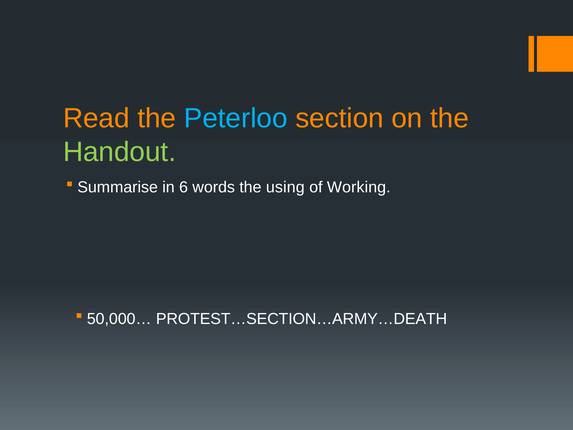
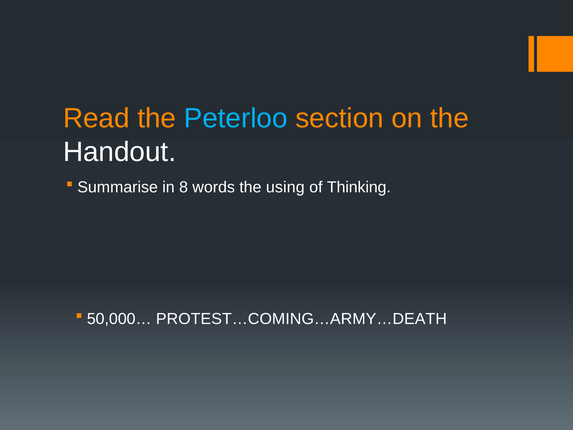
Handout colour: light green -> white (120, 152)
6: 6 -> 8 (184, 187)
Working: Working -> Thinking (359, 187)
PROTEST…SECTION…ARMY…DEATH: PROTEST…SECTION…ARMY…DEATH -> PROTEST…COMING…ARMY…DEATH (301, 319)
